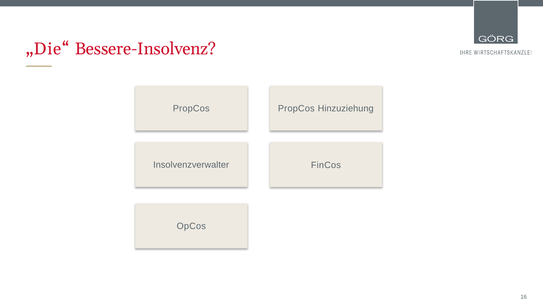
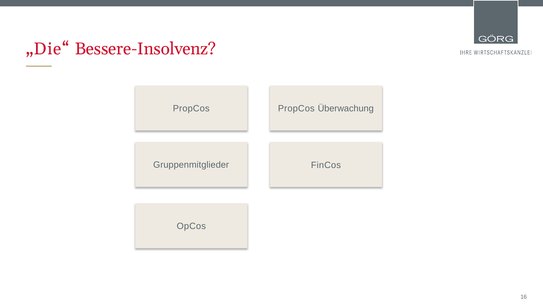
Hinzuziehung: Hinzuziehung -> Überwachung (346, 108)
Insolvenzverwalter: Insolvenzverwalter -> Gruppenmitglieder (191, 165)
